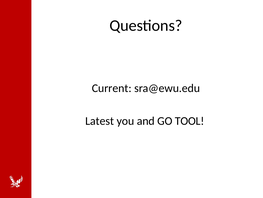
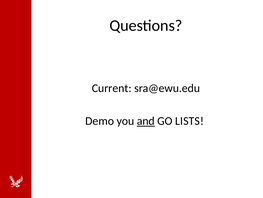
Latest: Latest -> Demo (100, 121)
and underline: none -> present (146, 121)
TOOL: TOOL -> LISTS (189, 121)
